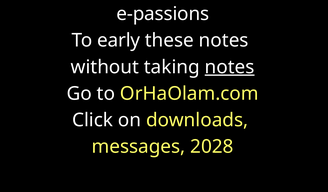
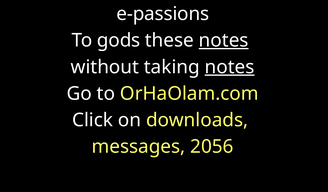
early: early -> gods (119, 41)
notes underline: none -> present (224, 41)
2028: 2028 -> 2056 (212, 147)
